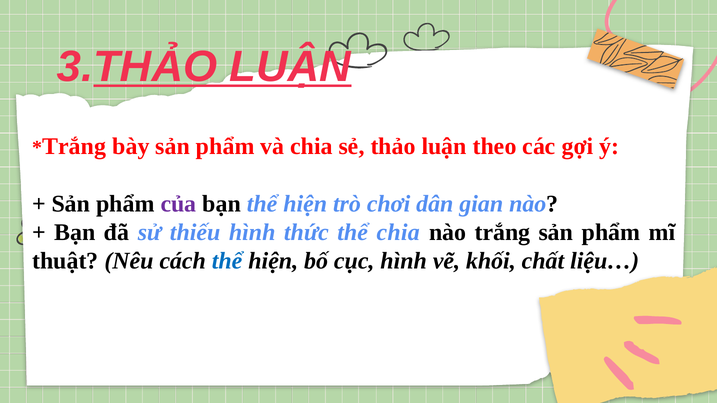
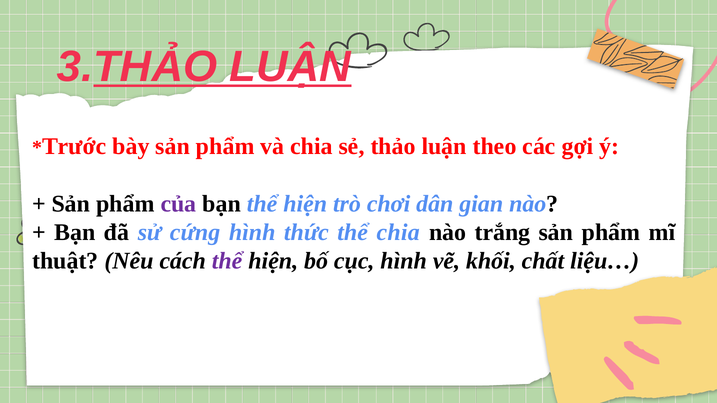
Trắng: Trắng -> Trước (74, 147)
thiếu: thiếu -> cứng (195, 233)
thể colour: blue -> purple (227, 261)
